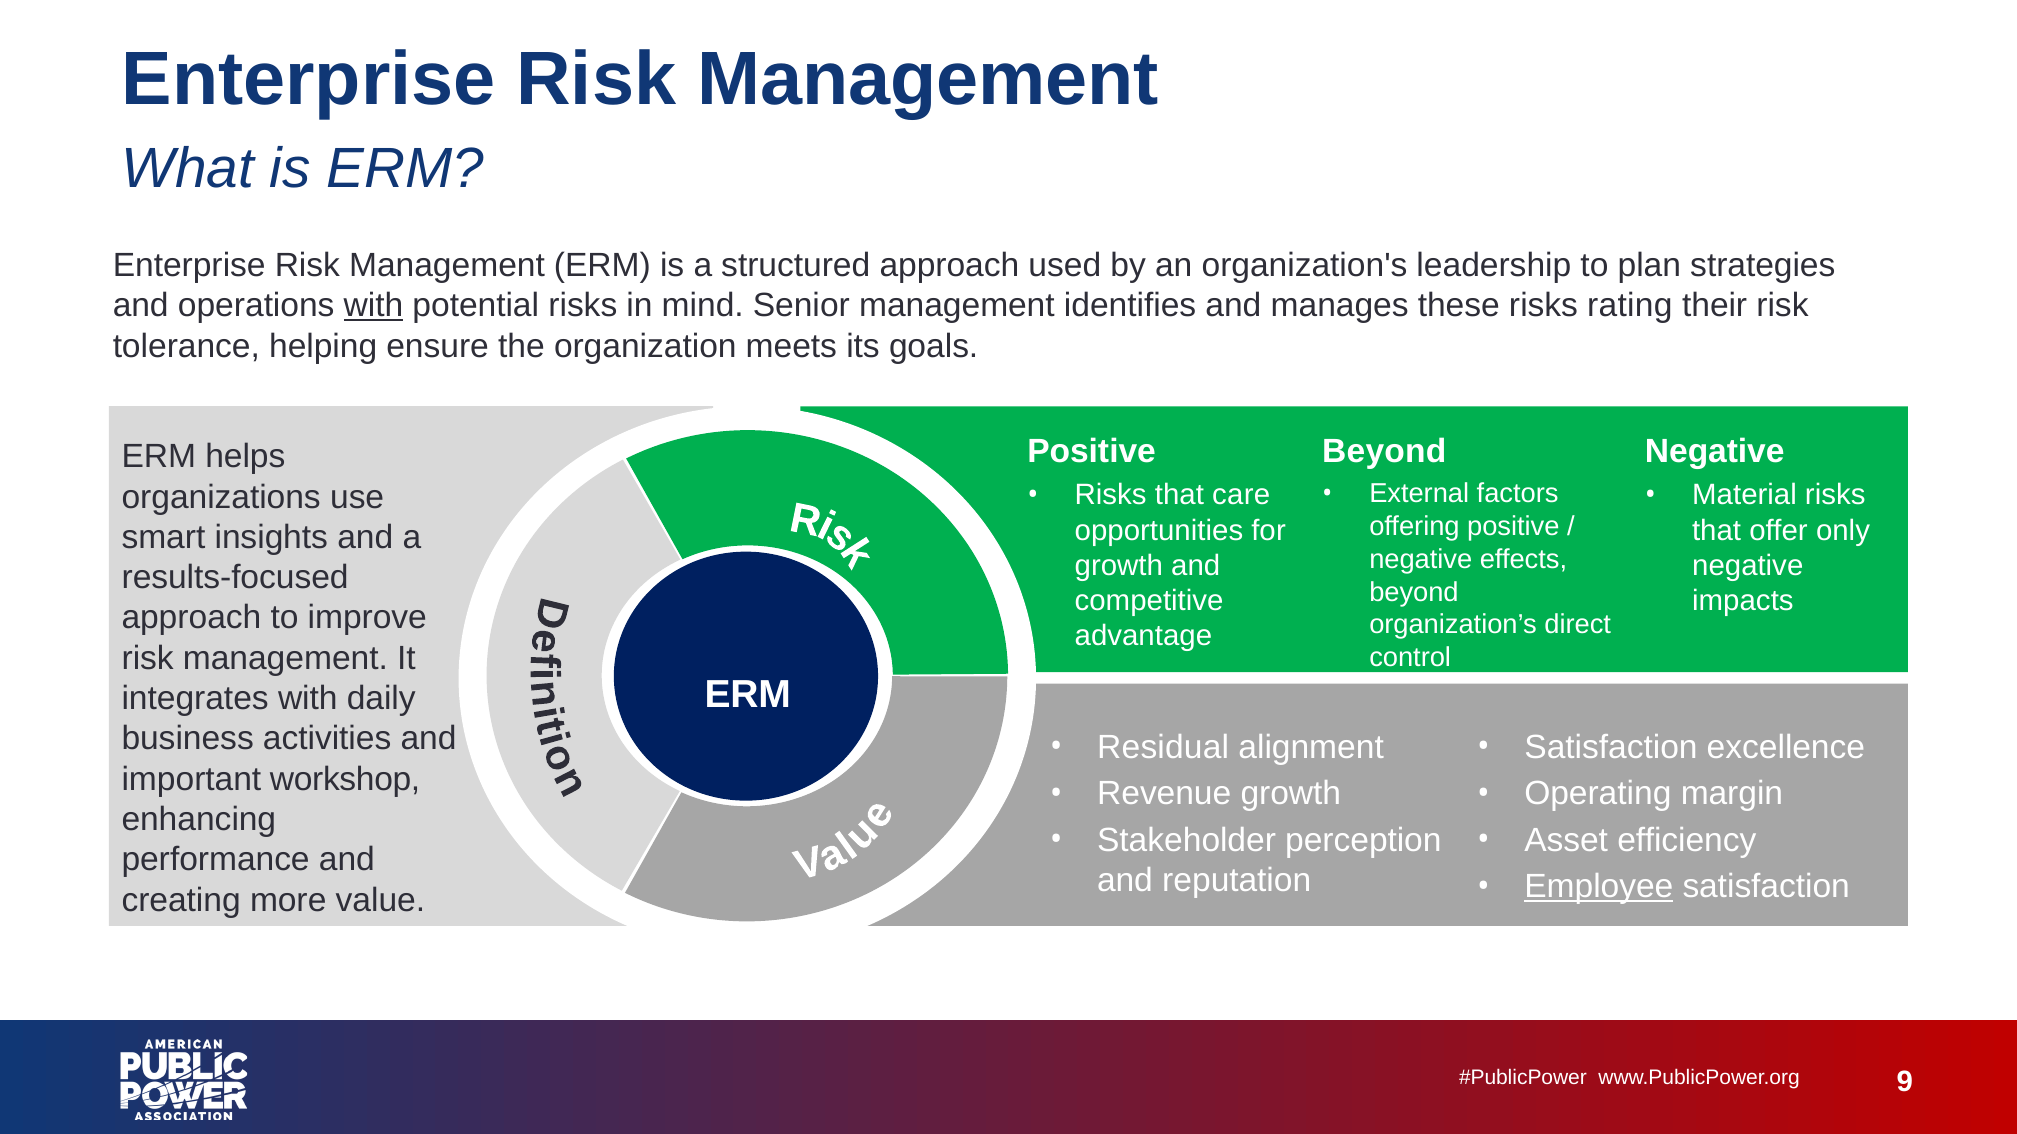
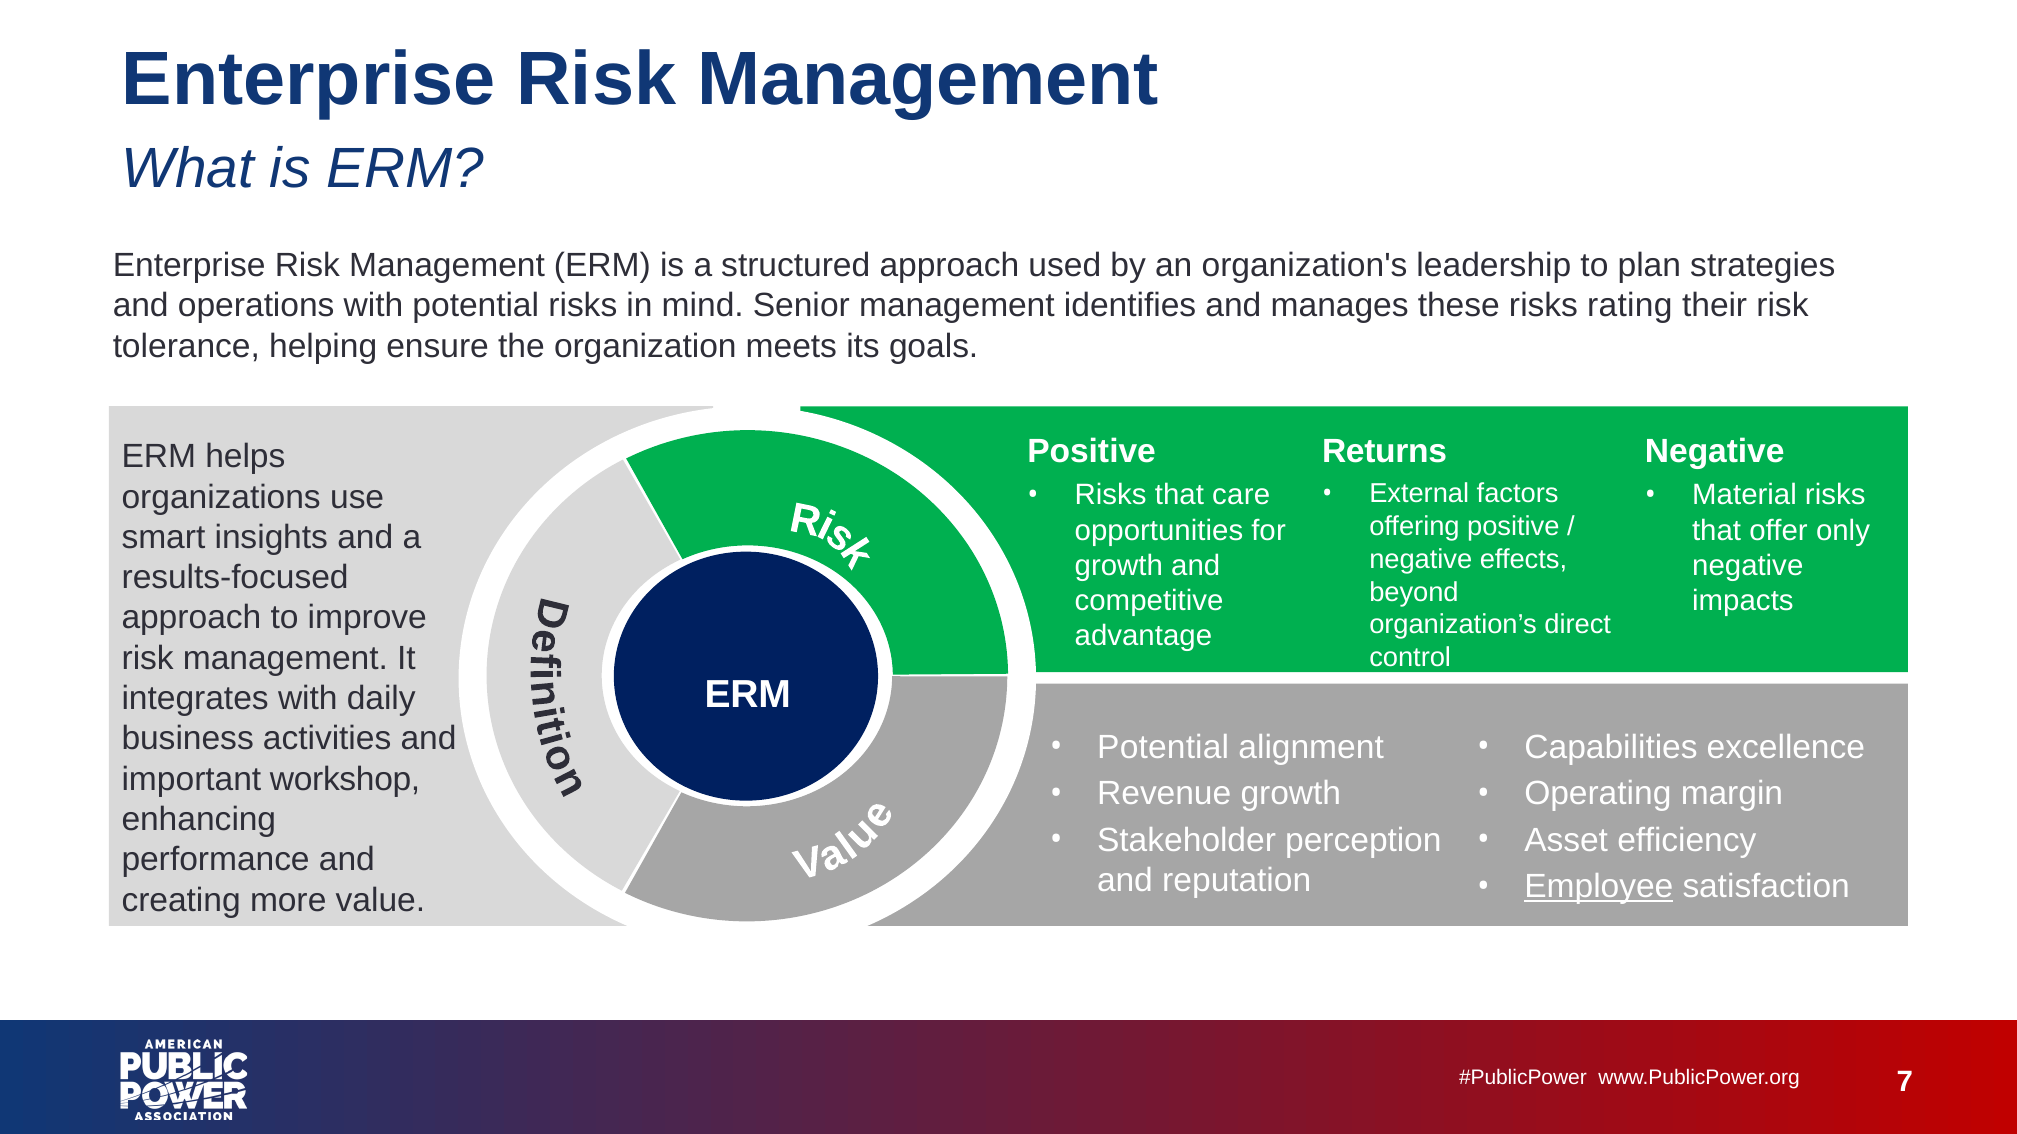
with underline: present -> none (373, 306)
Beyond: Beyond -> Returns (1385, 451)
Residual: Residual -> Potential (1163, 747)
Satisfaction: Satisfaction -> Capabilities (1611, 747)
9: 9 -> 7 (1905, 1082)
